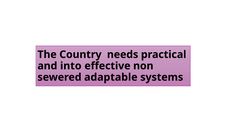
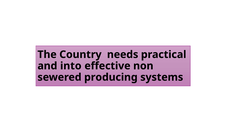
adaptable: adaptable -> producing (111, 77)
